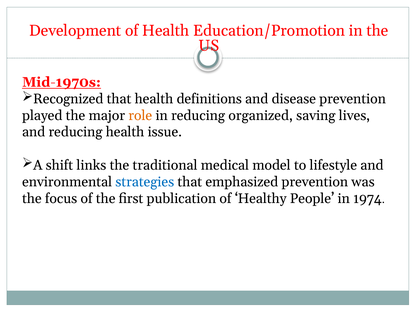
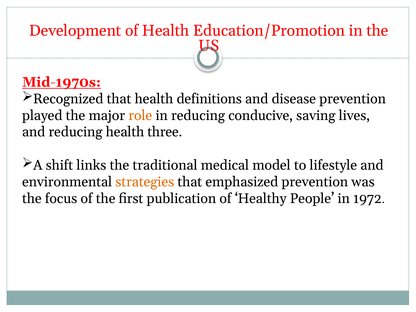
organized: organized -> conducive (261, 115)
issue: issue -> three (165, 132)
strategies colour: blue -> orange (145, 182)
1974: 1974 -> 1972 (367, 199)
